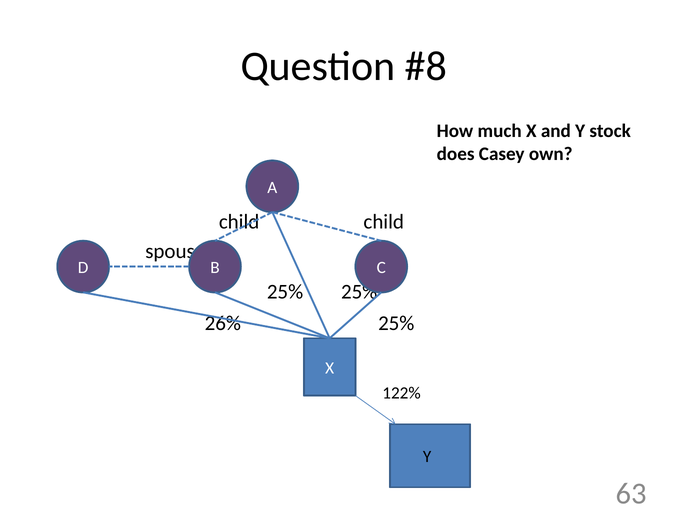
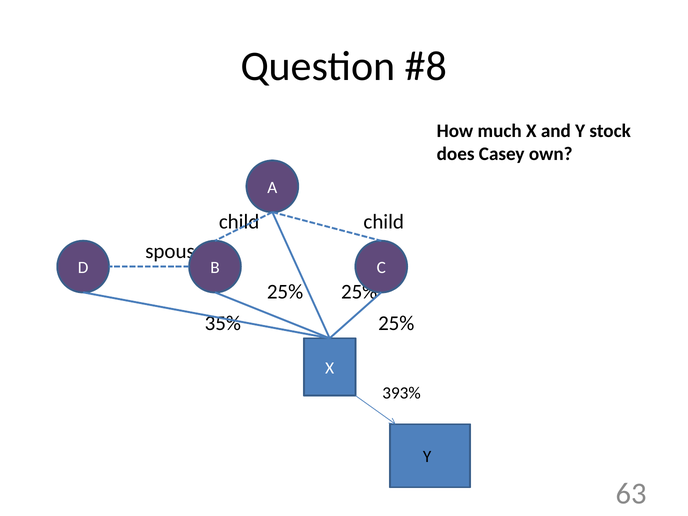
26%: 26% -> 35% (223, 323)
122%: 122% -> 393% (401, 393)
